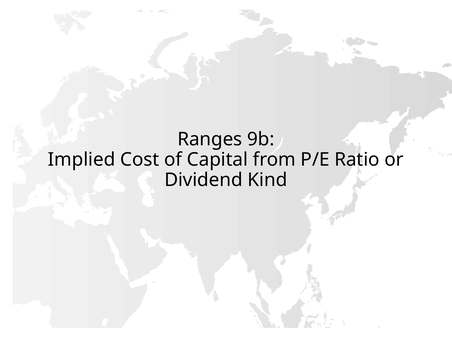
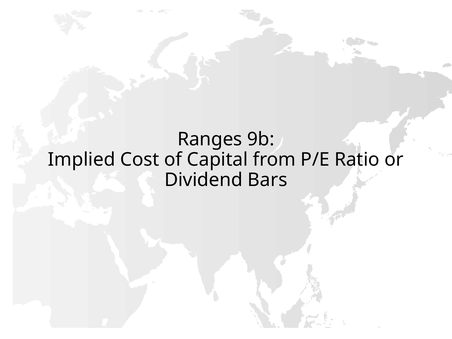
Kind: Kind -> Bars (268, 180)
